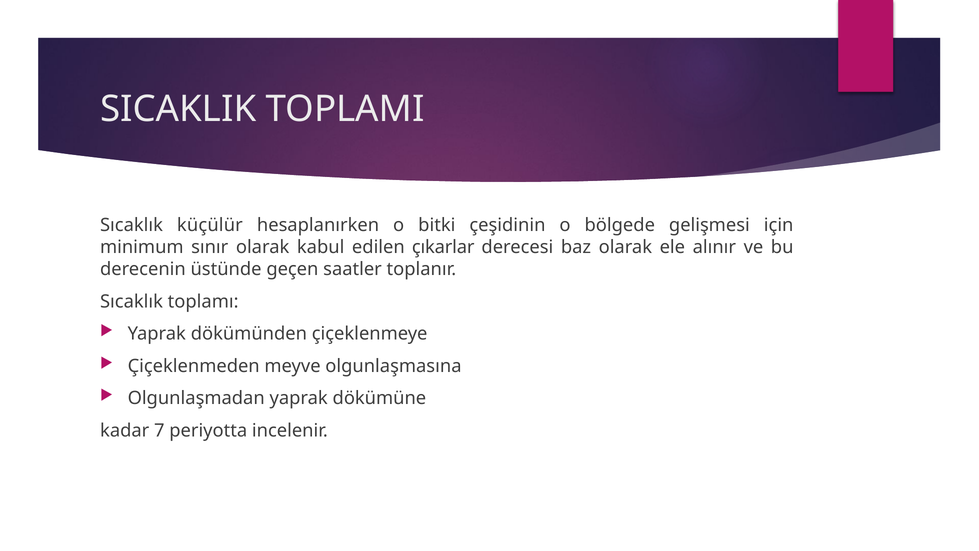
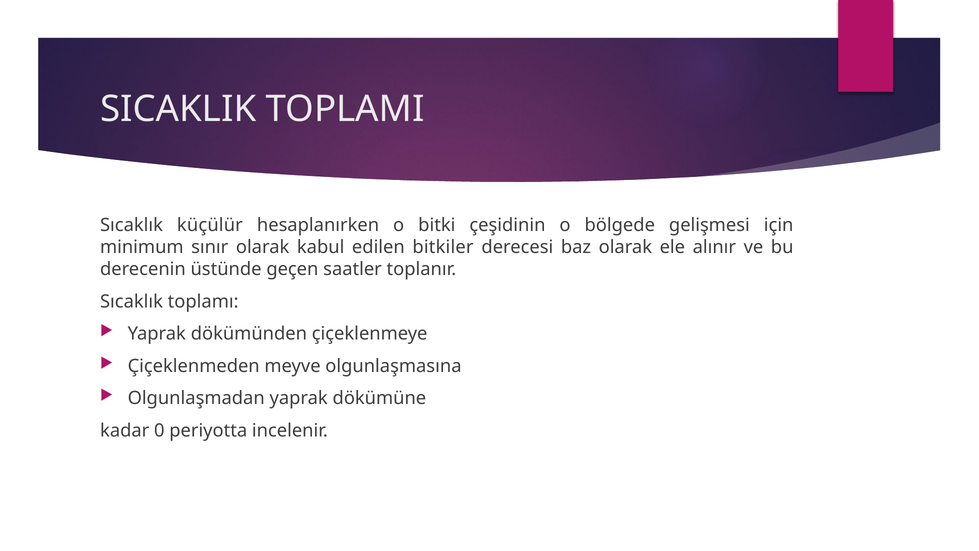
çıkarlar: çıkarlar -> bitkiler (443, 247)
7: 7 -> 0 (159, 430)
